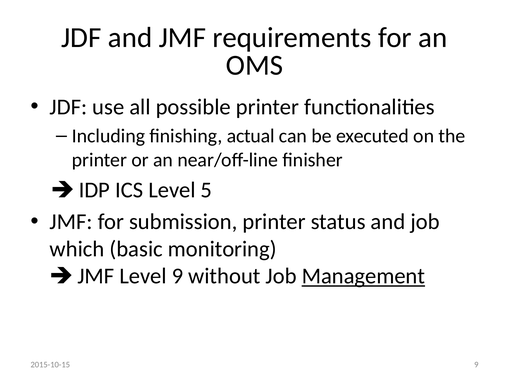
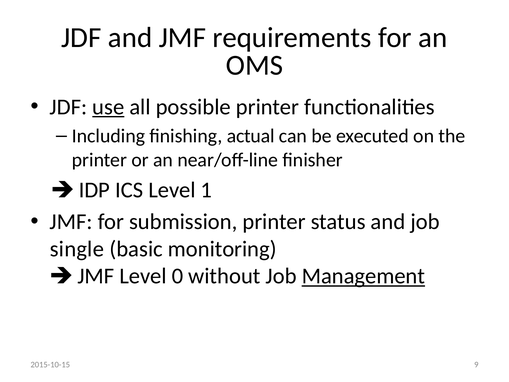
use underline: none -> present (108, 107)
5: 5 -> 1 (206, 190)
which: which -> single (77, 249)
Level 9: 9 -> 0 (177, 276)
